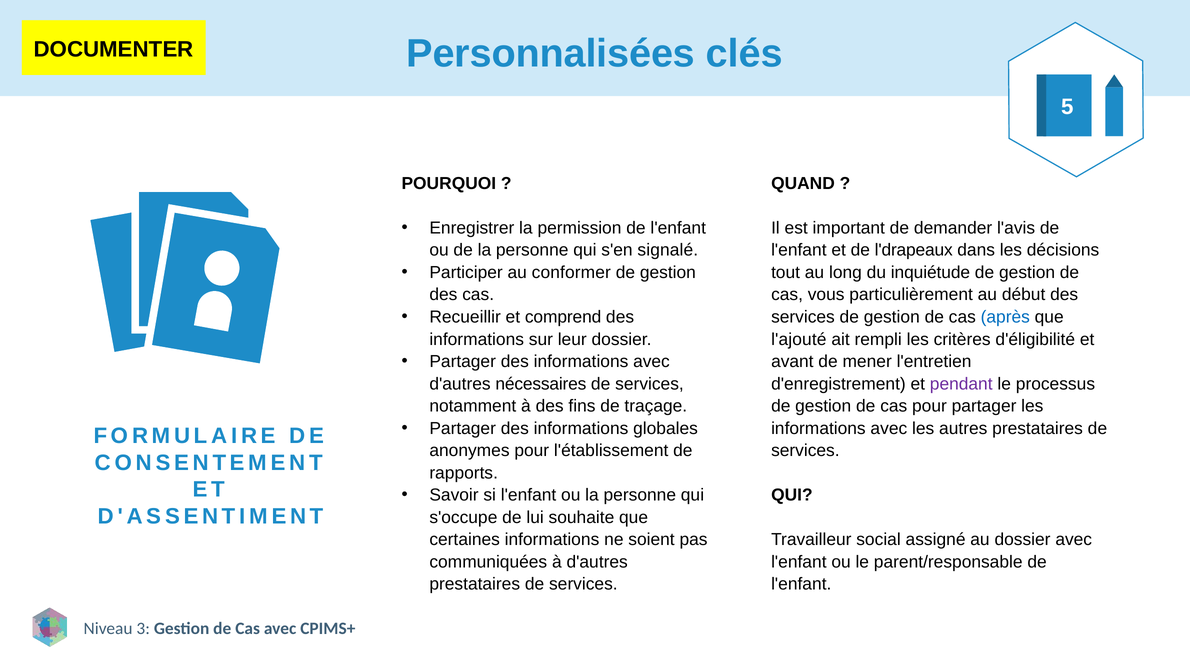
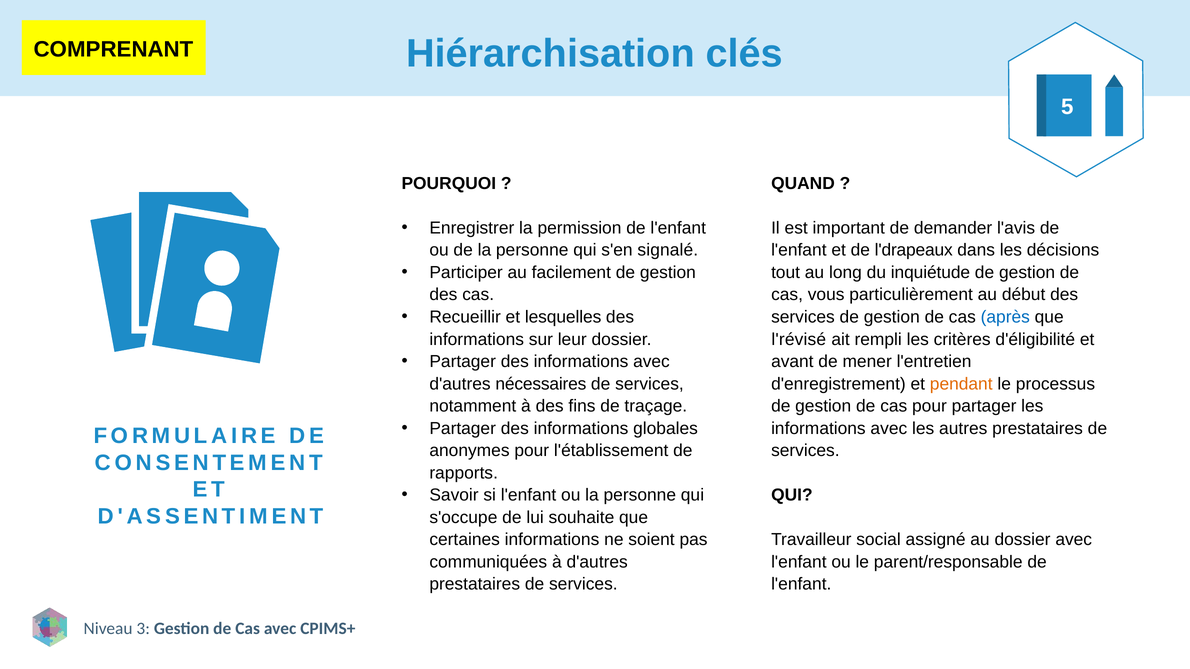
Personnalisées: Personnalisées -> Hiérarchisation (551, 54)
DOCUMENTER: DOCUMENTER -> COMPRENANT (114, 49)
conformer: conformer -> facilement (571, 273)
comprend: comprend -> lesquelles (563, 317)
l'ajouté: l'ajouté -> l'révisé (799, 339)
pendant colour: purple -> orange (961, 384)
